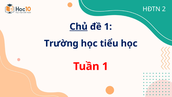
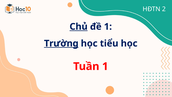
Trường underline: none -> present (61, 43)
